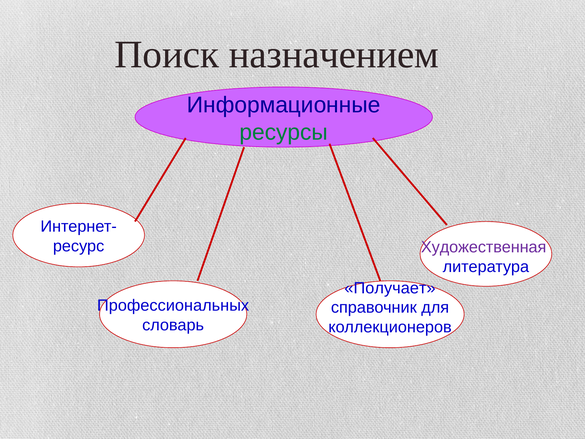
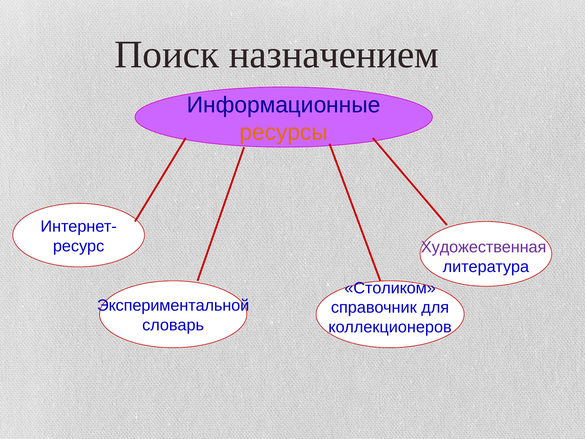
ресурсы colour: green -> orange (284, 132)
Получает: Получает -> Столиком (390, 288)
Профессиональных: Профессиональных -> Экспериментальной (173, 305)
